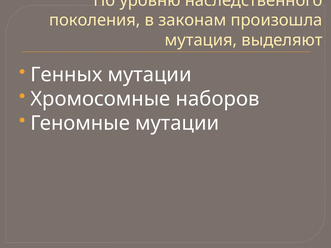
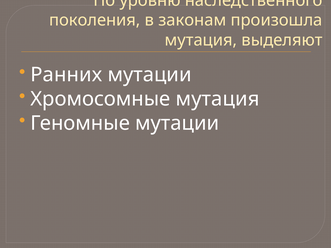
Генных: Генных -> Ранних (66, 75)
Хромосомные наборов: наборов -> мутация (218, 99)
